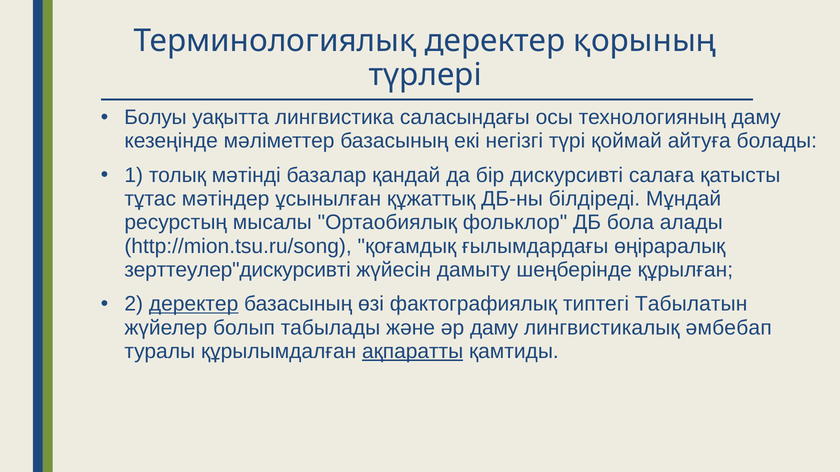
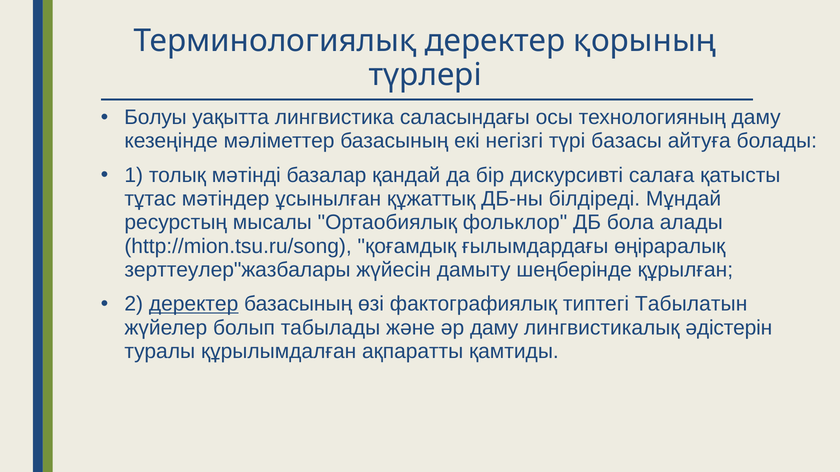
қоймай: қоймай -> базасы (627, 141)
зерттеулер"дискурсивті: зерттеулер"дискурсивті -> зерттеулер"жазбалары (237, 270)
әмбебап: әмбебап -> әдістерін (729, 328)
ақпаратты underline: present -> none (413, 352)
